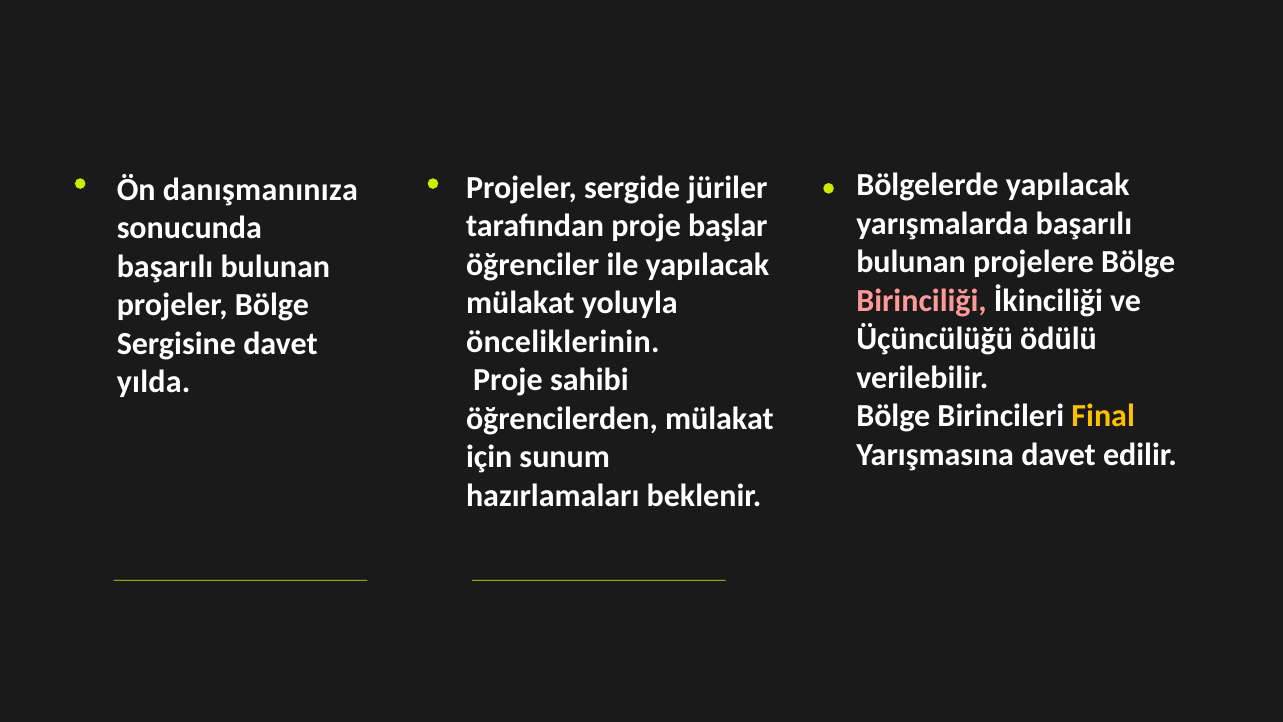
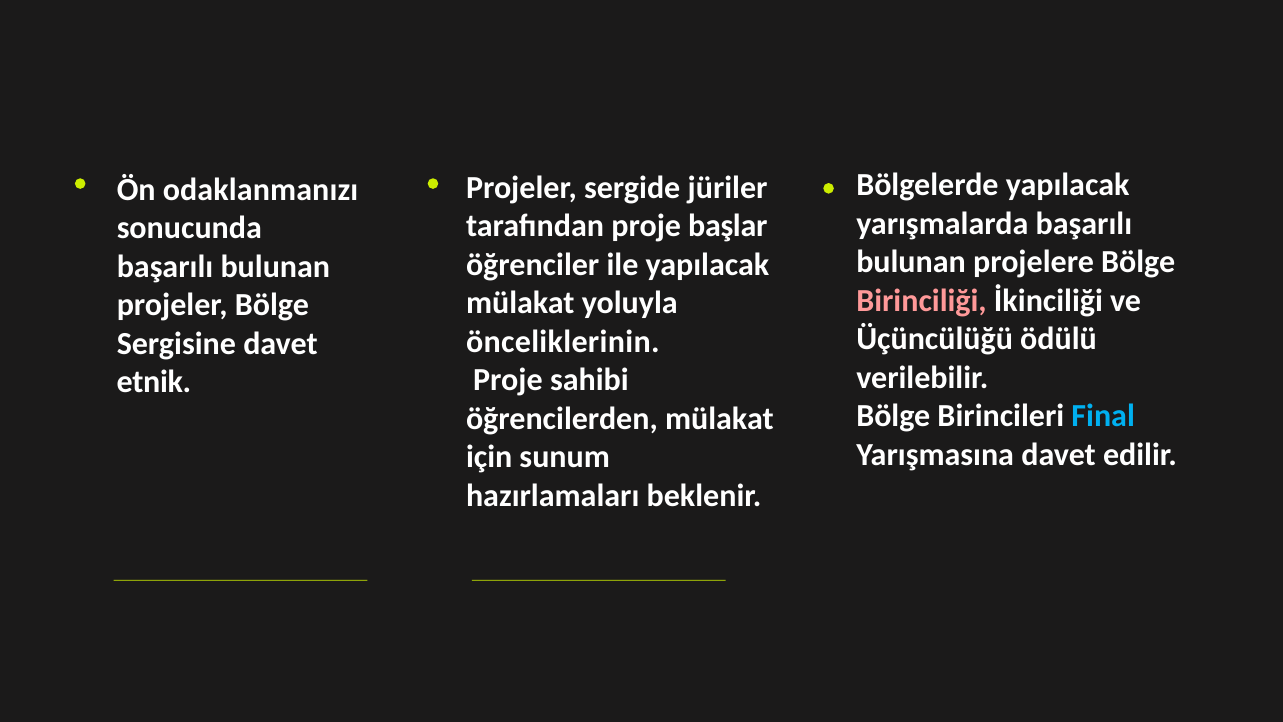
danışmanınıza: danışmanınıza -> odaklanmanızı (261, 190)
yılda: yılda -> etnik (154, 382)
Final colour: yellow -> light blue (1103, 416)
